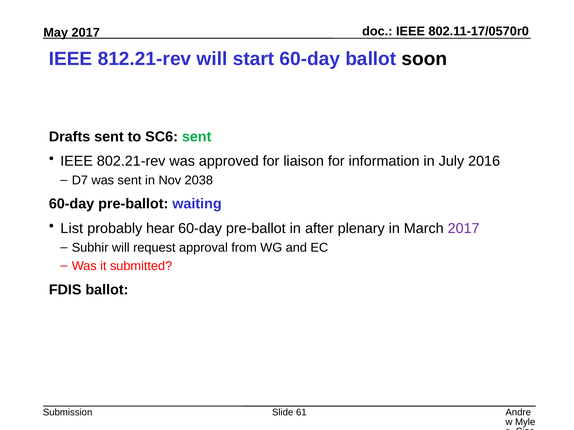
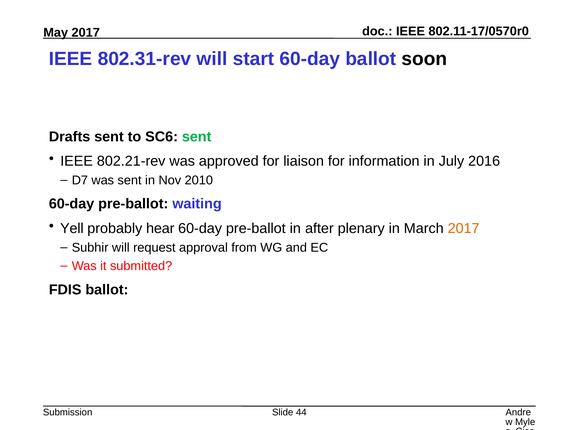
812.21-rev: 812.21-rev -> 802.31-rev (144, 59)
2038: 2038 -> 2010 (199, 181)
List: List -> Yell (72, 229)
2017 colour: purple -> orange (464, 229)
61: 61 -> 44 (301, 413)
